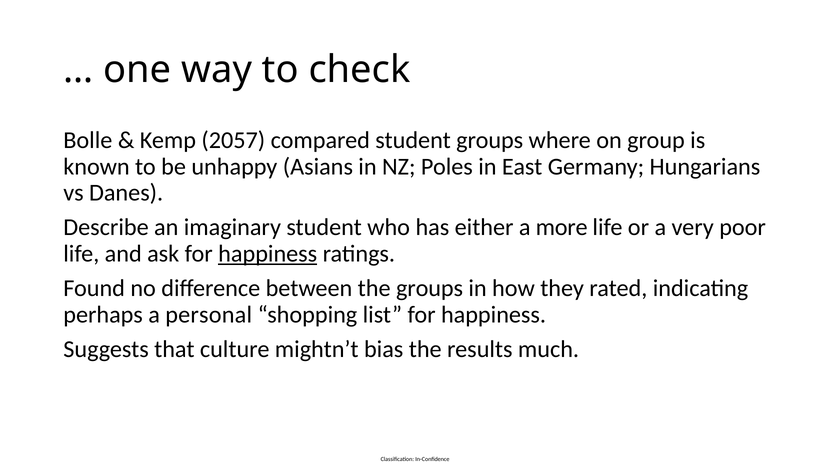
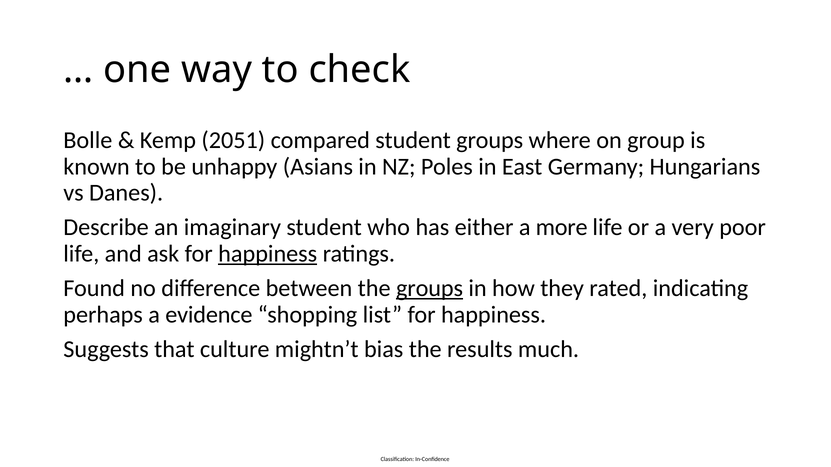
2057: 2057 -> 2051 (233, 140)
groups underline: none -> present (430, 289)
personal: personal -> evidence (209, 315)
